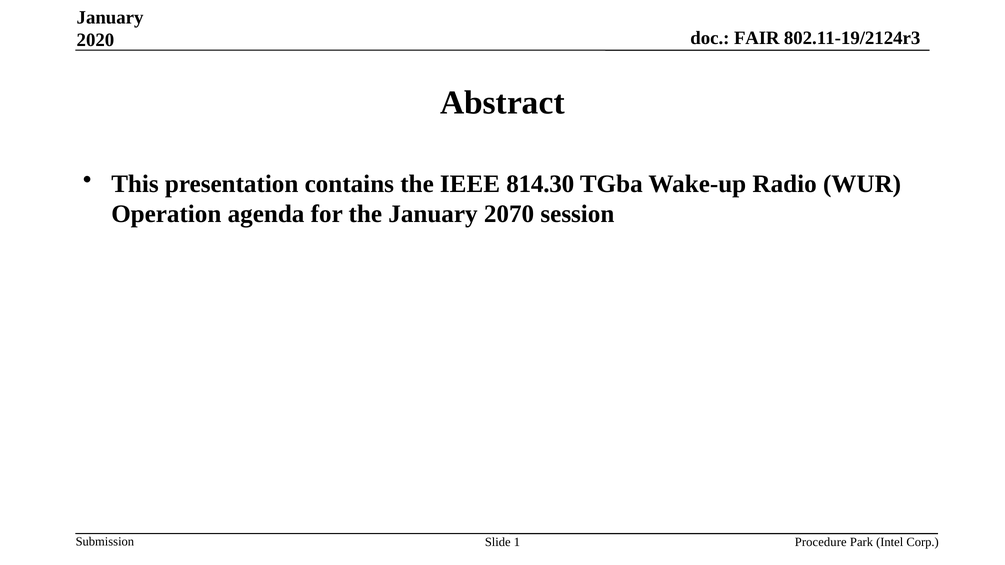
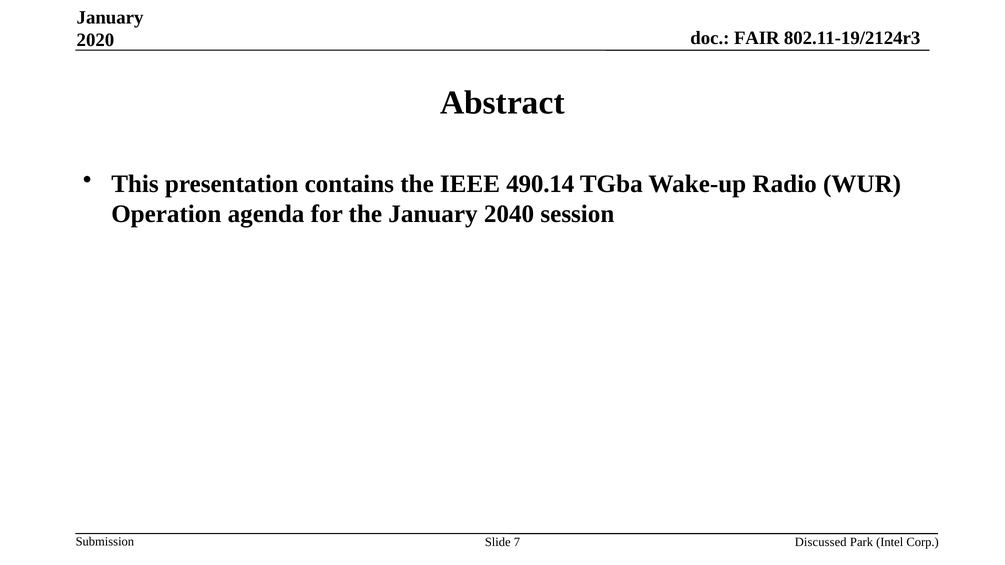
814.30: 814.30 -> 490.14 (540, 184)
2070: 2070 -> 2040 (509, 214)
1: 1 -> 7 (517, 542)
Procedure: Procedure -> Discussed (821, 542)
